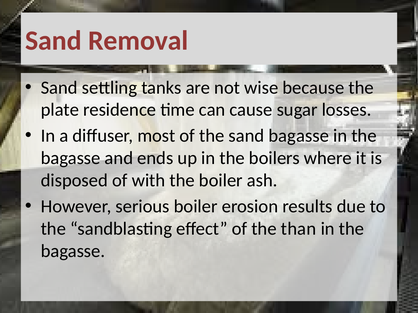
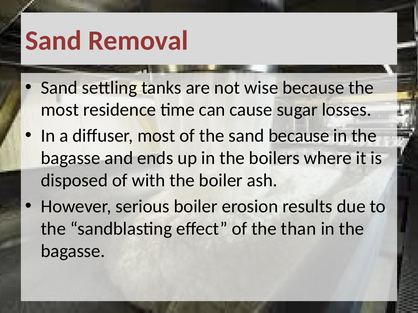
plate: plate -> most (60, 110)
sand bagasse: bagasse -> because (299, 136)
